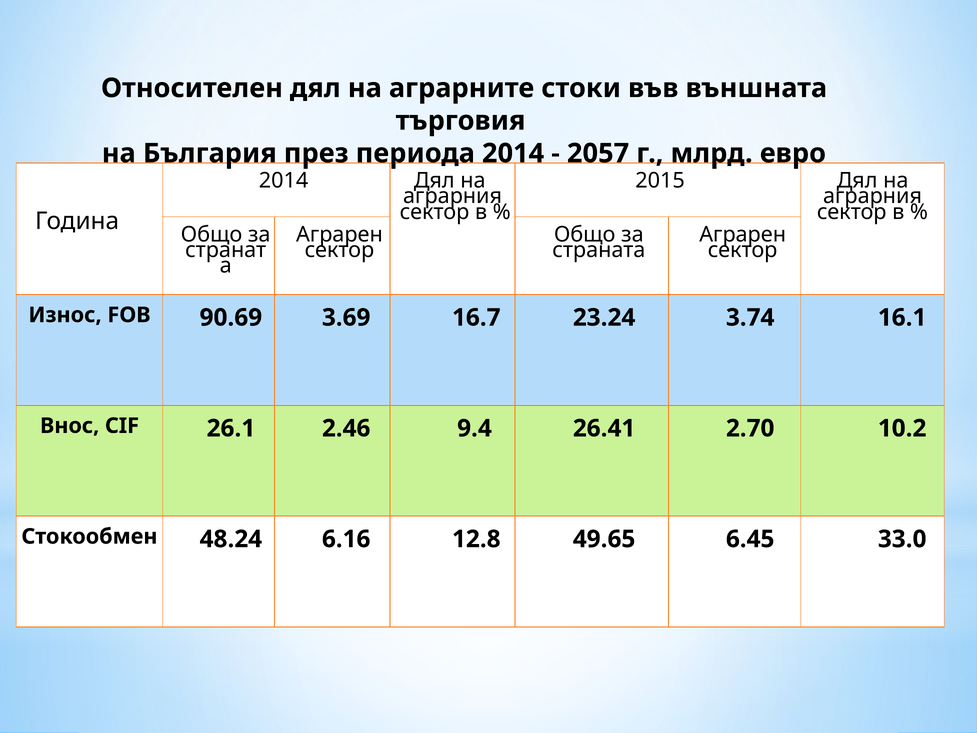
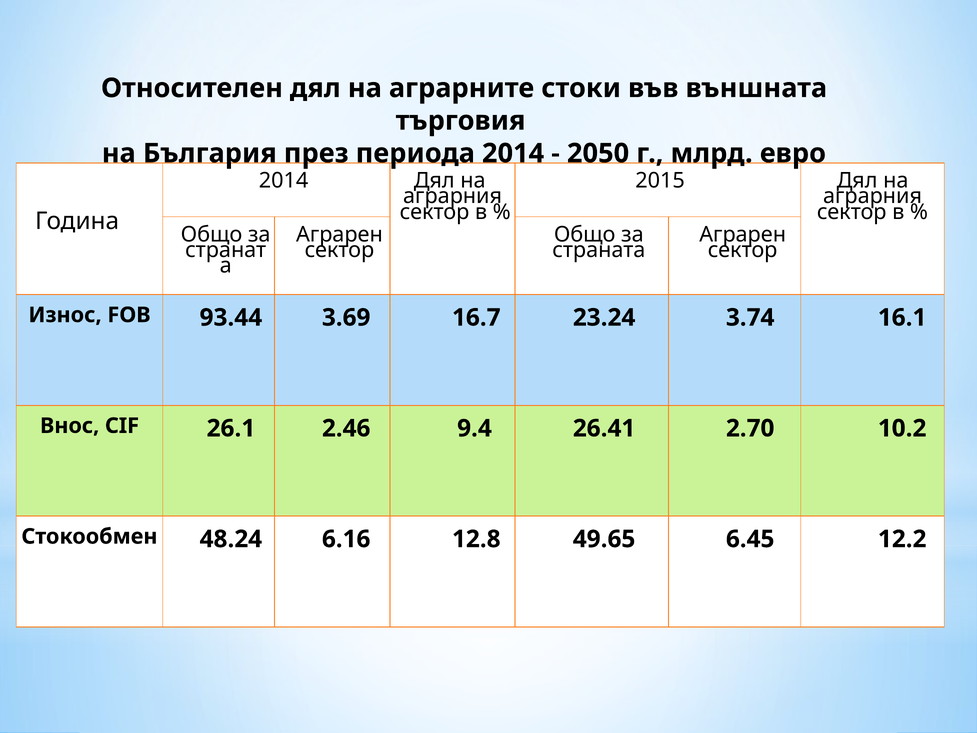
2057: 2057 -> 2050 (598, 153)
90.69: 90.69 -> 93.44 (231, 317)
33.0: 33.0 -> 12.2 (902, 539)
